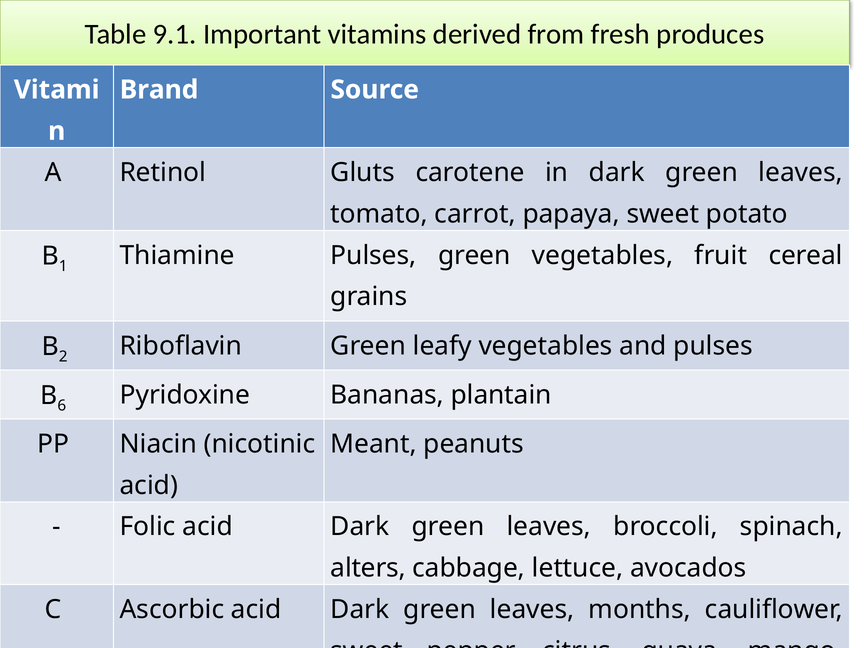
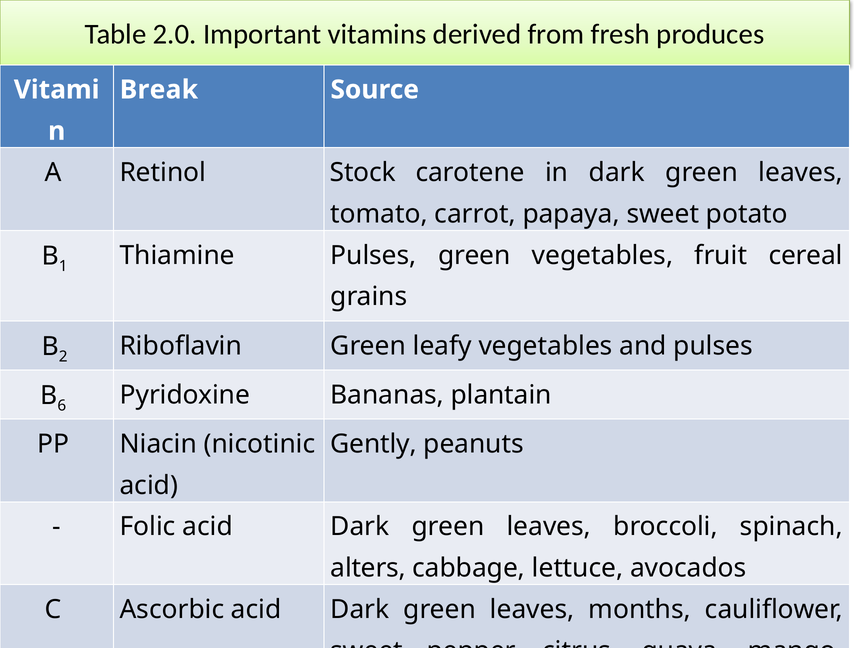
9.1: 9.1 -> 2.0 (175, 34)
Brand: Brand -> Break (159, 90)
Gluts: Gluts -> Stock (363, 173)
Meant: Meant -> Gently (374, 444)
